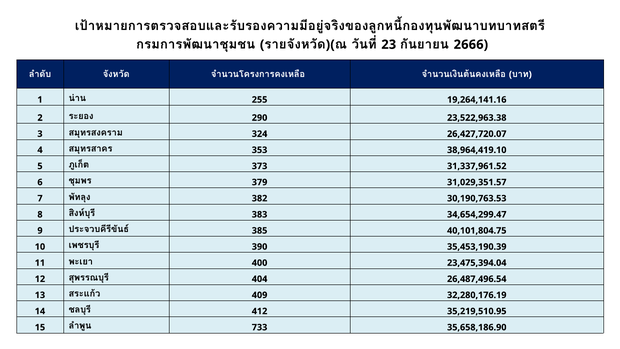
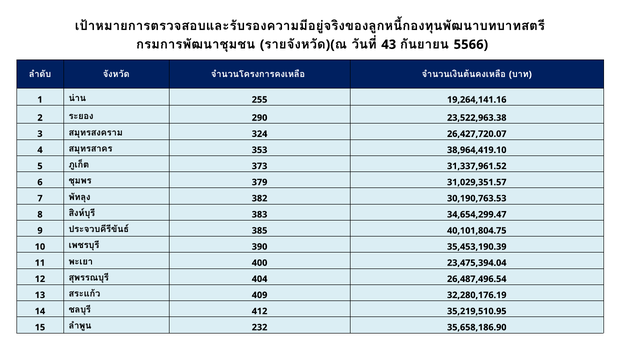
23: 23 -> 43 (389, 45)
2666: 2666 -> 5566 (471, 45)
733: 733 -> 232 (260, 327)
